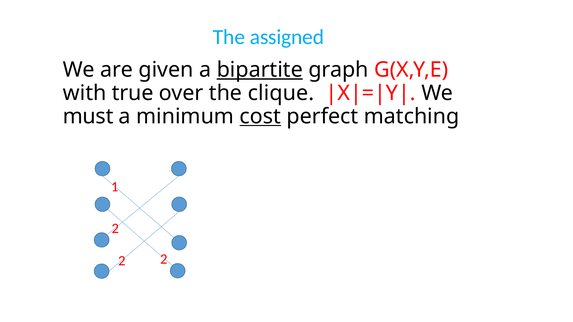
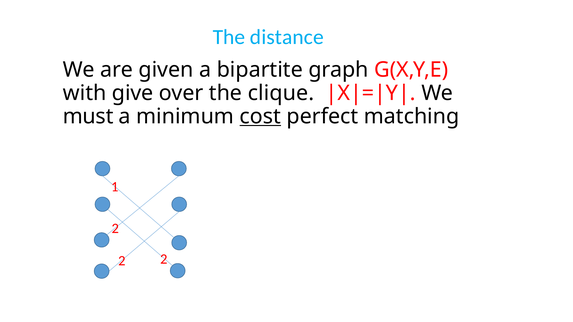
assigned: assigned -> distance (287, 37)
bipartite underline: present -> none (260, 70)
true: true -> give (133, 93)
